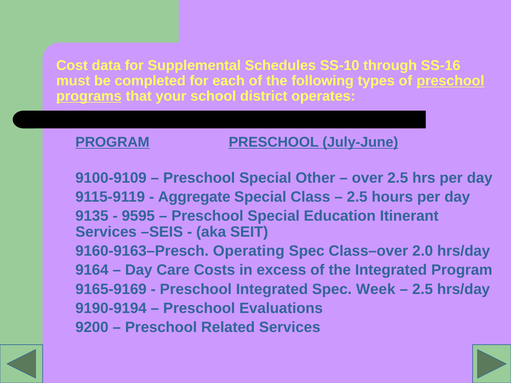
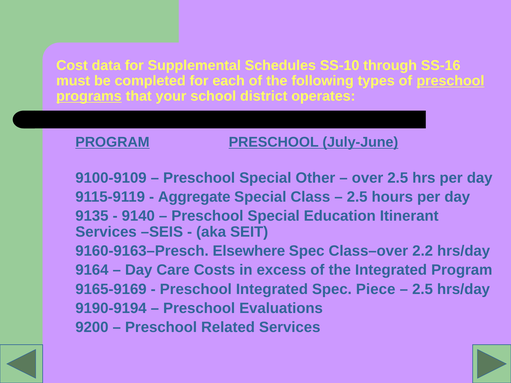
9595: 9595 -> 9140 (138, 216)
Operating: Operating -> Elsewhere (249, 251)
2.0: 2.0 -> 2.2 (423, 251)
Week: Week -> Piece (376, 289)
